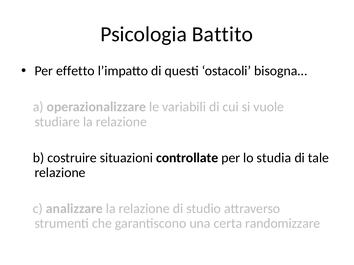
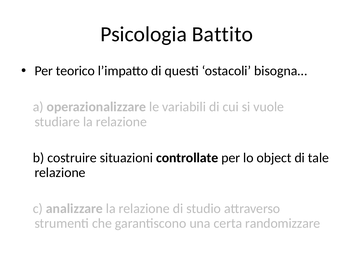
effetto: effetto -> teorico (75, 71)
studia: studia -> object (274, 158)
